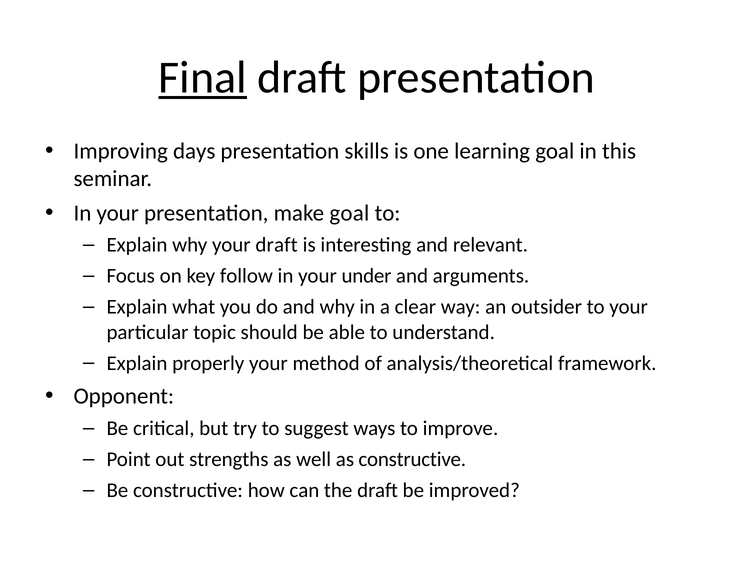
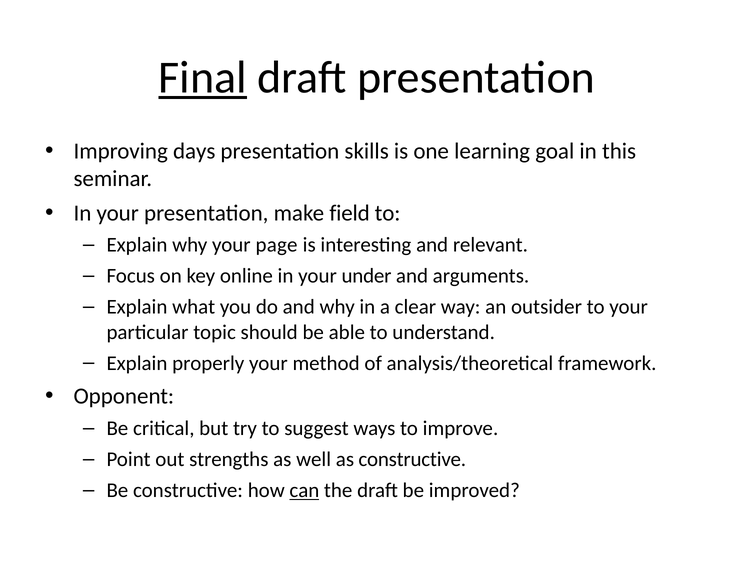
make goal: goal -> field (350, 213)
your draft: draft -> page (277, 245)
follow: follow -> online (246, 276)
can underline: none -> present (304, 491)
